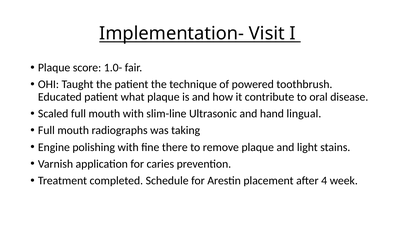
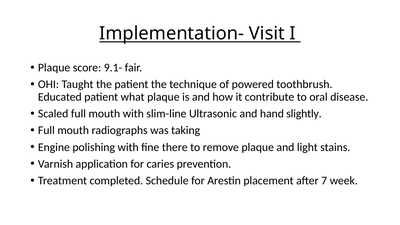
1.0-: 1.0- -> 9.1- (113, 68)
lingual: lingual -> slightly (304, 114)
4: 4 -> 7 (324, 181)
